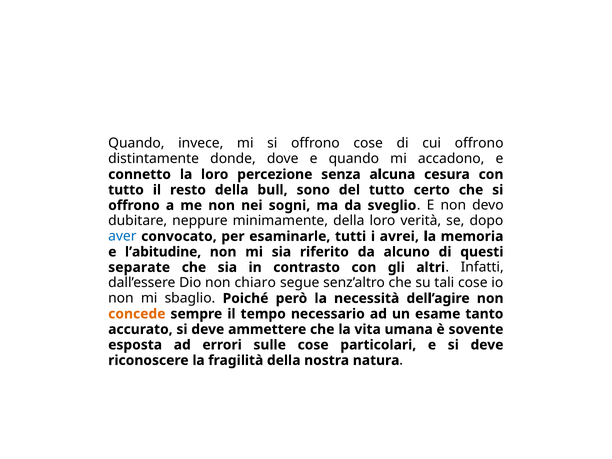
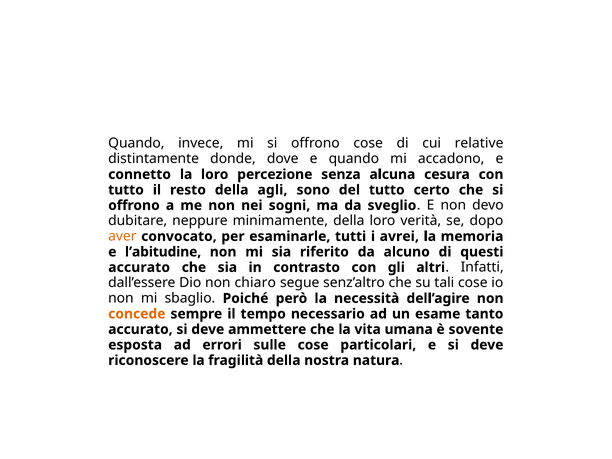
cui offrono: offrono -> relative (479, 143)
bull: bull -> agli (272, 190)
aver colour: blue -> orange (122, 236)
separate: separate -> accurato (139, 267)
